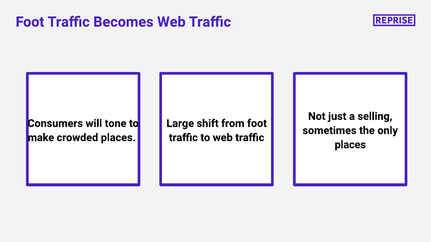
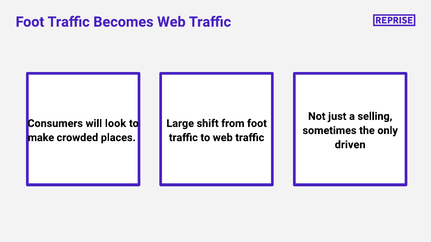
tone: tone -> look (116, 124)
places: places -> driven (350, 145)
